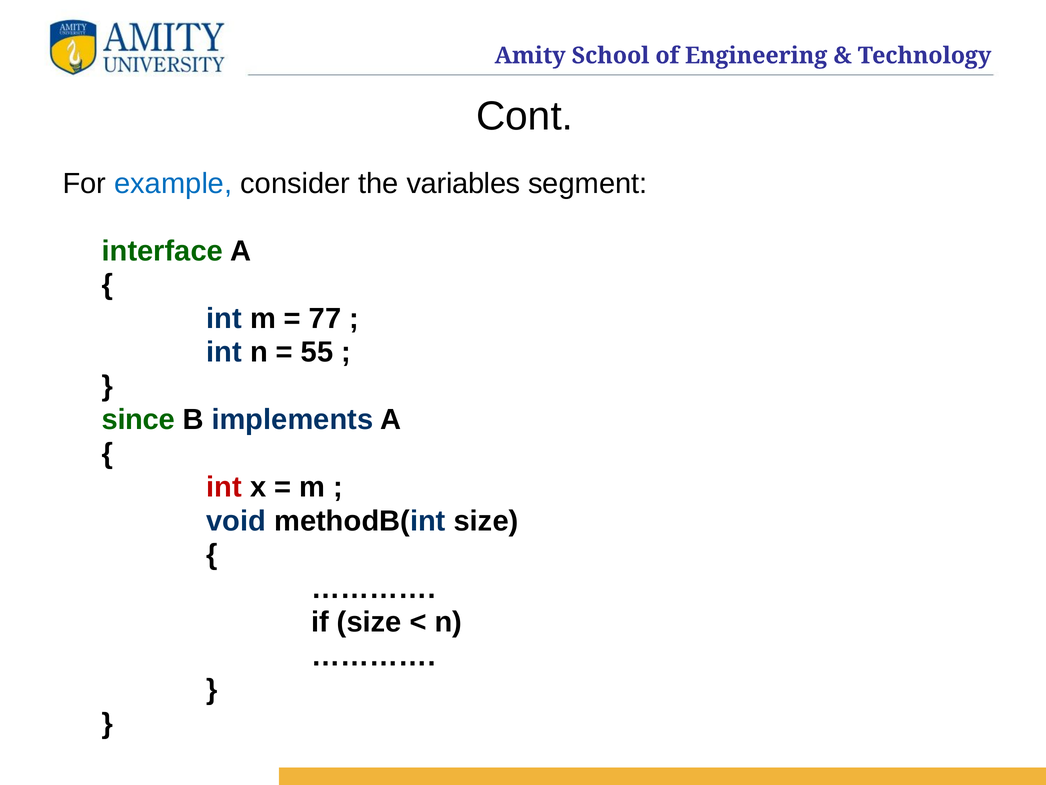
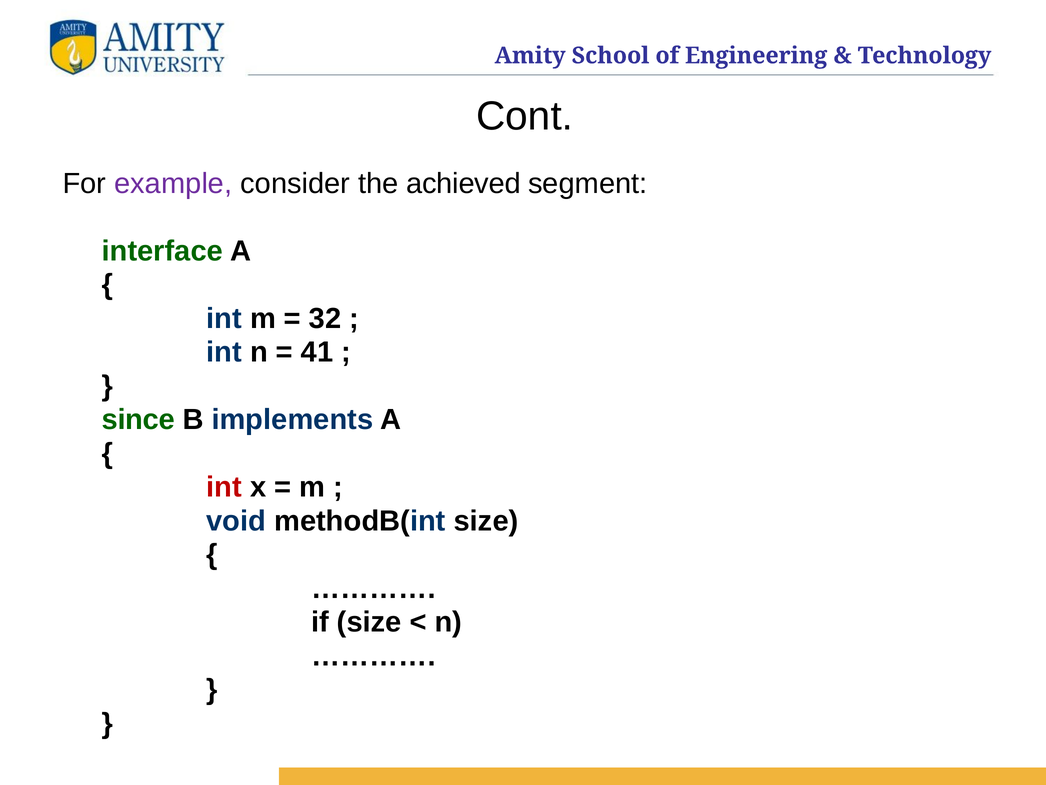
example colour: blue -> purple (173, 184)
variables: variables -> achieved (464, 184)
77: 77 -> 32 (325, 318)
55: 55 -> 41 (317, 352)
